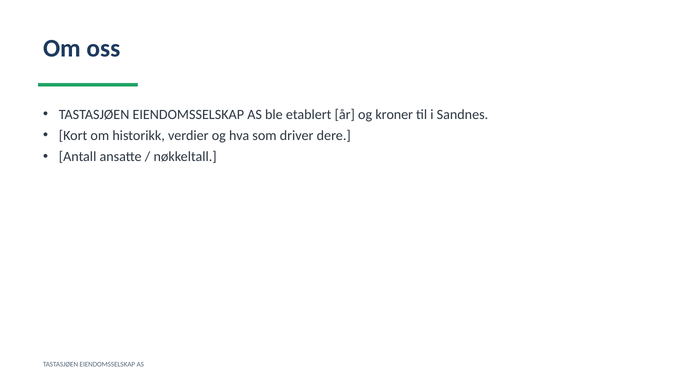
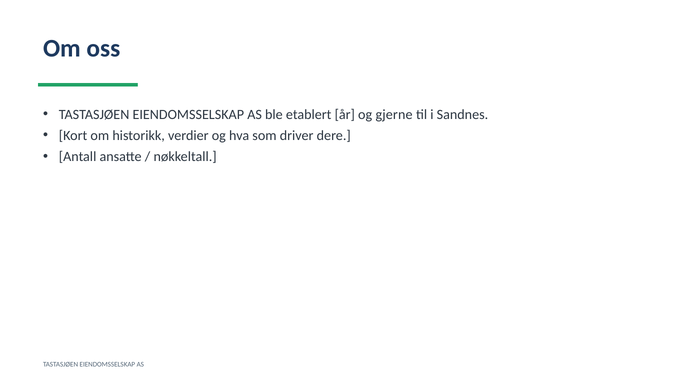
kroner: kroner -> gjerne (394, 114)
